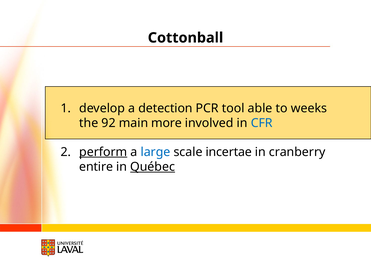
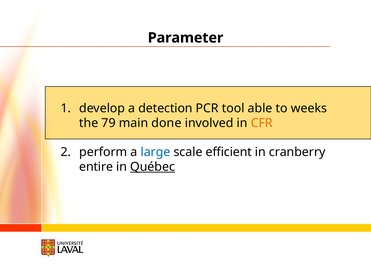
Cottonball: Cottonball -> Parameter (186, 38)
92: 92 -> 79 (109, 123)
more: more -> done (166, 123)
CFR colour: blue -> orange (262, 123)
perform underline: present -> none (103, 152)
incertae: incertae -> efficient (229, 152)
